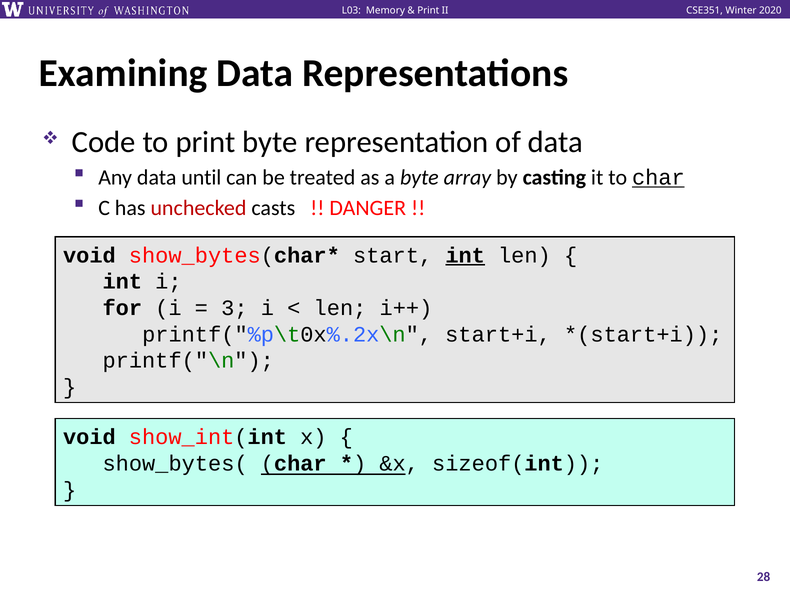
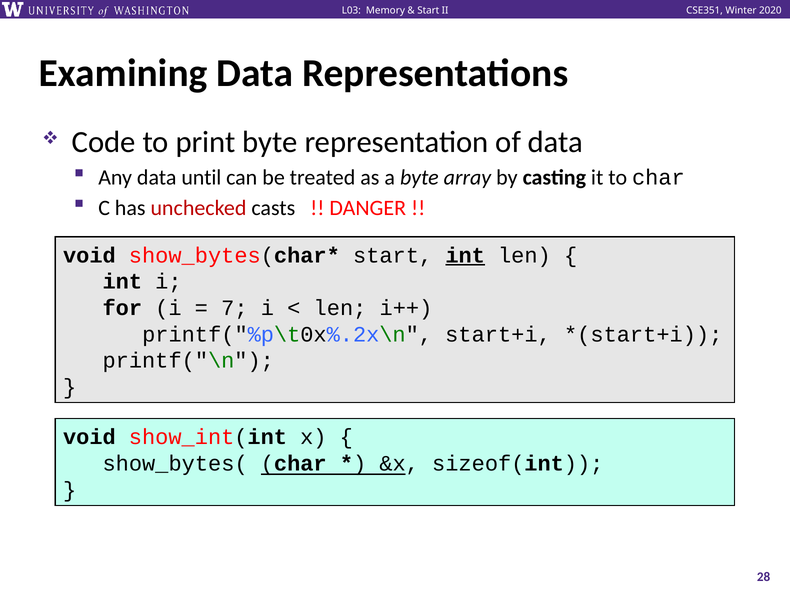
Print: Print -> Start (428, 10)
char underline: present -> none (658, 178)
3: 3 -> 7 (234, 308)
